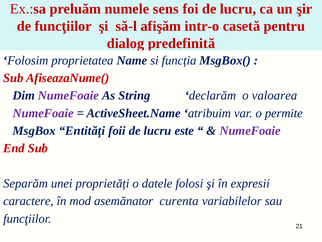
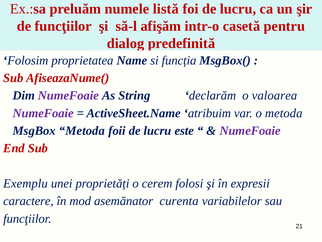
sens: sens -> listă (166, 9)
o permite: permite -> metoda (284, 113)
MsgBox Entităţi: Entităţi -> Metoda (82, 130)
Separăm: Separăm -> Exemplu (25, 183)
datele: datele -> cerem (157, 183)
